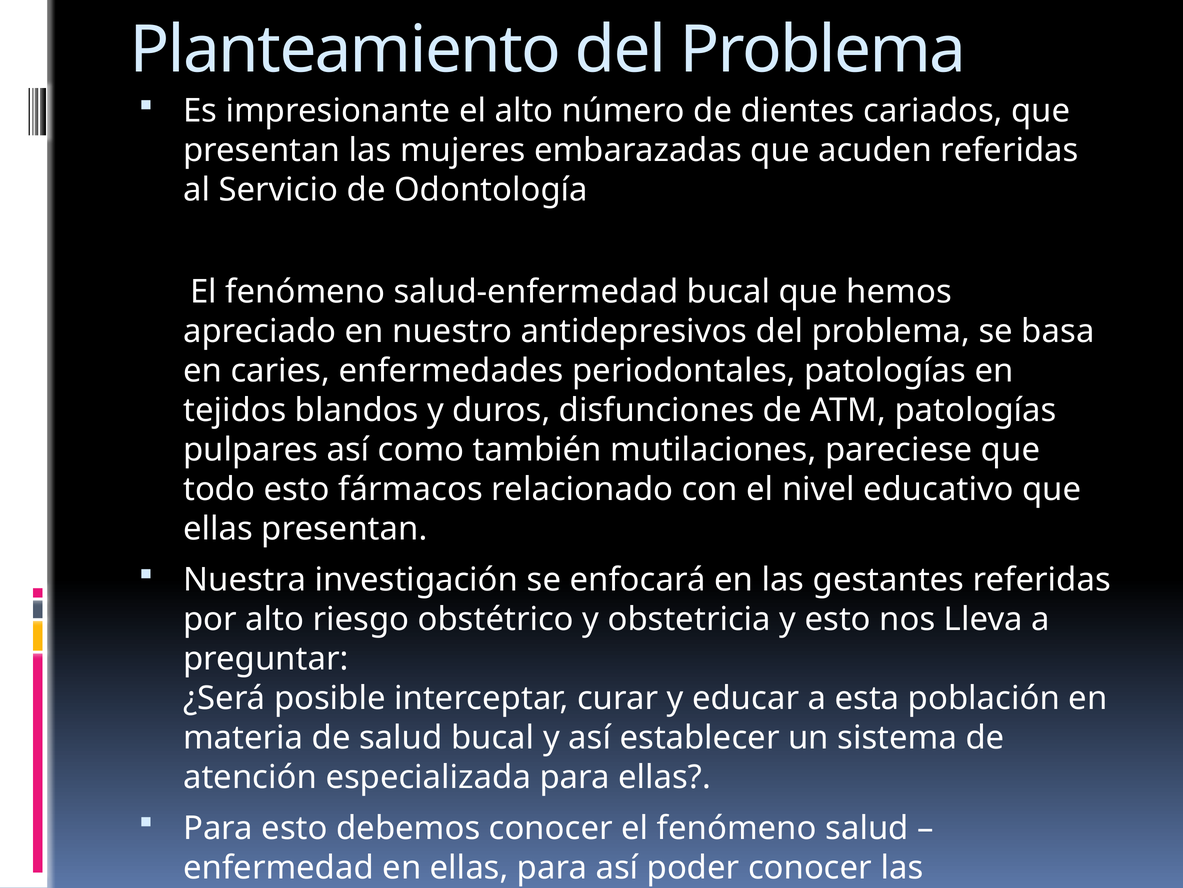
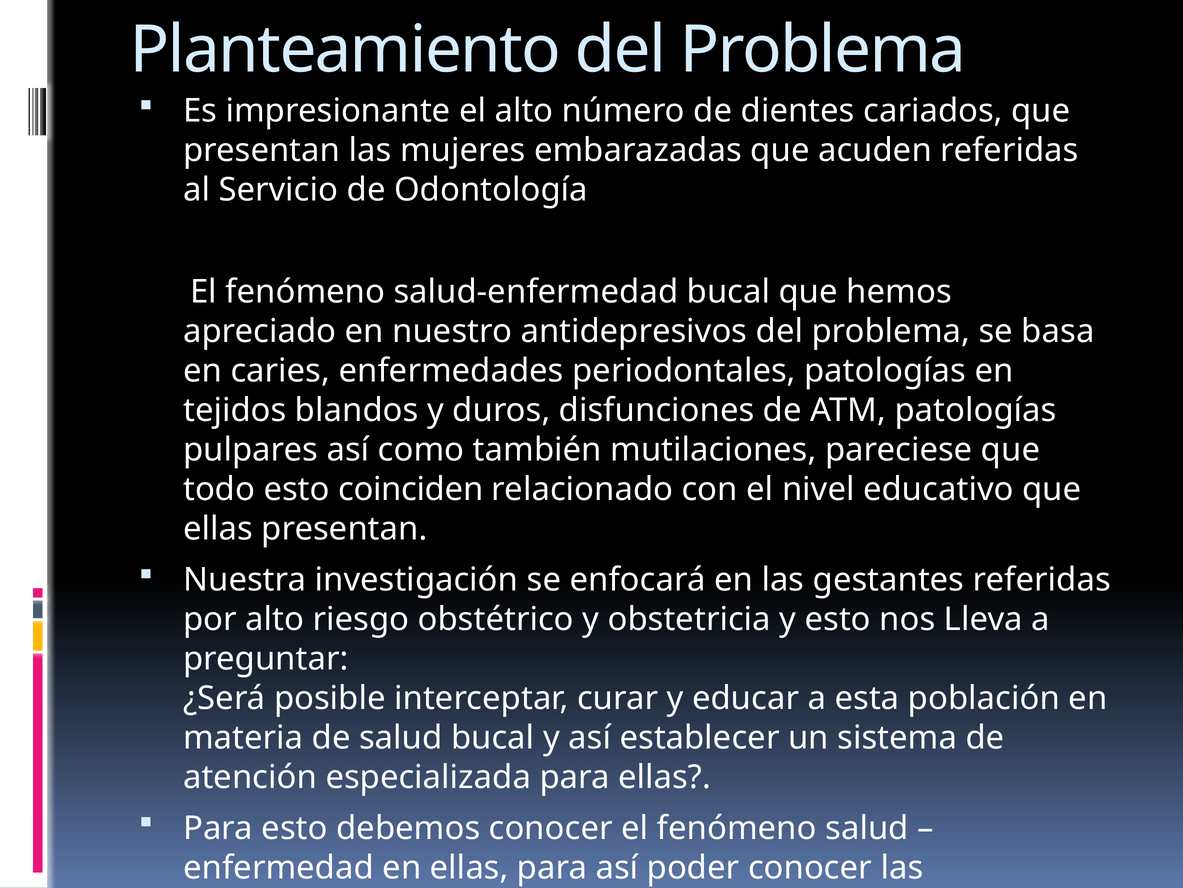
fármacos: fármacos -> coinciden (411, 489)
